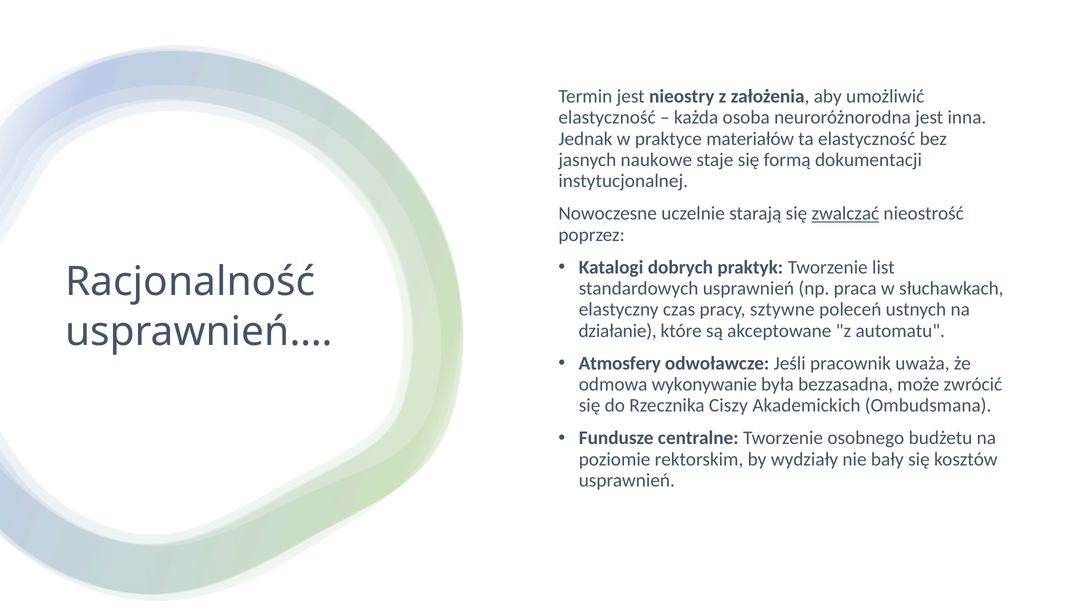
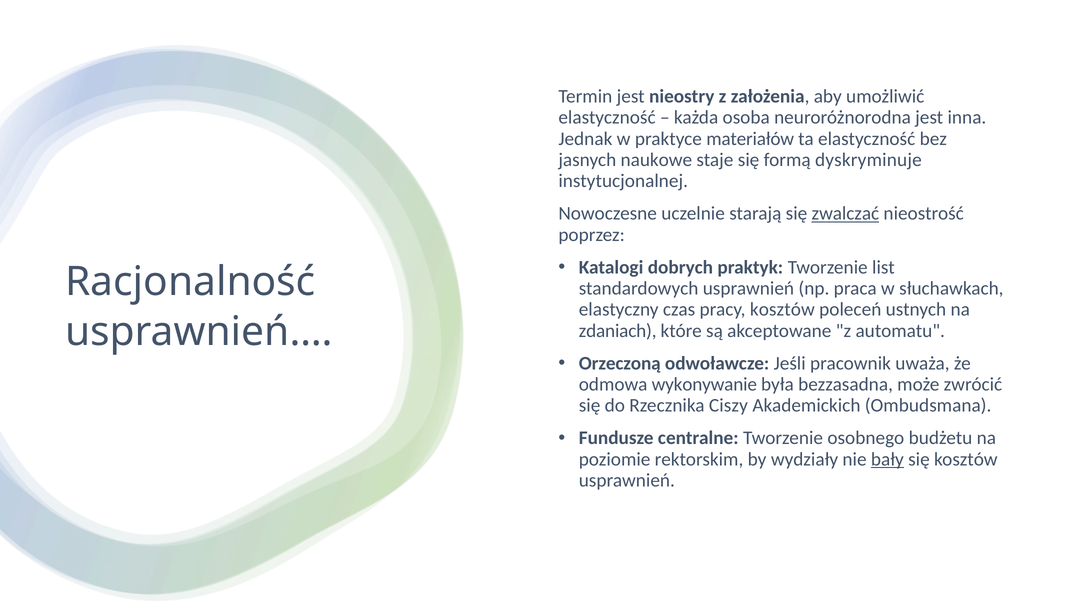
dokumentacji: dokumentacji -> dyskryminuje (868, 160)
pracy sztywne: sztywne -> kosztów (782, 310)
działanie: działanie -> zdaniach (618, 331)
Atmosfery: Atmosfery -> Orzeczoną (620, 364)
bały underline: none -> present (887, 460)
